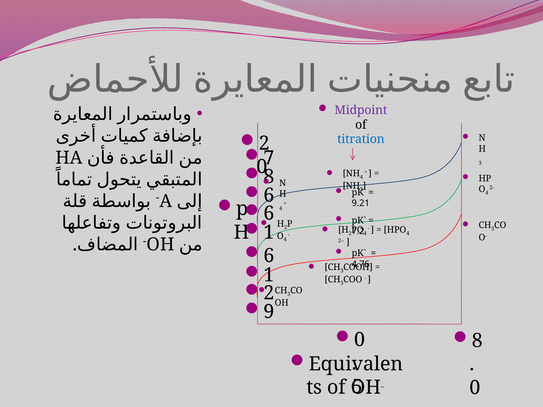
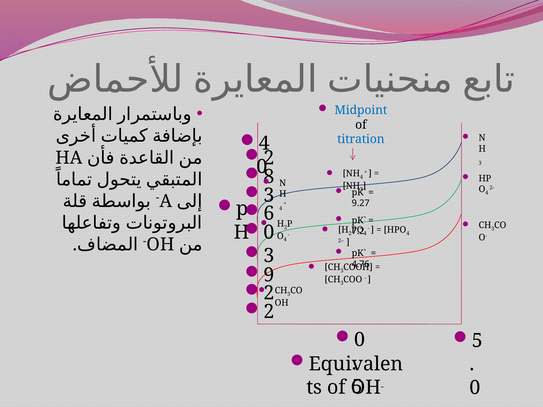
Midpoint colour: purple -> blue (361, 110)
2: 2 -> 4 (264, 143)
7: 7 -> 2 (269, 158)
6: 6 -> 3 (269, 196)
9.21: 9.21 -> 9.27 (361, 203)
1: 1 -> 0 (269, 232)
6: 6 -> 3 (269, 256)
1: 1 -> 9 (269, 275)
9: 9 -> 2 (269, 312)
8: 8 -> 5 (477, 341)
